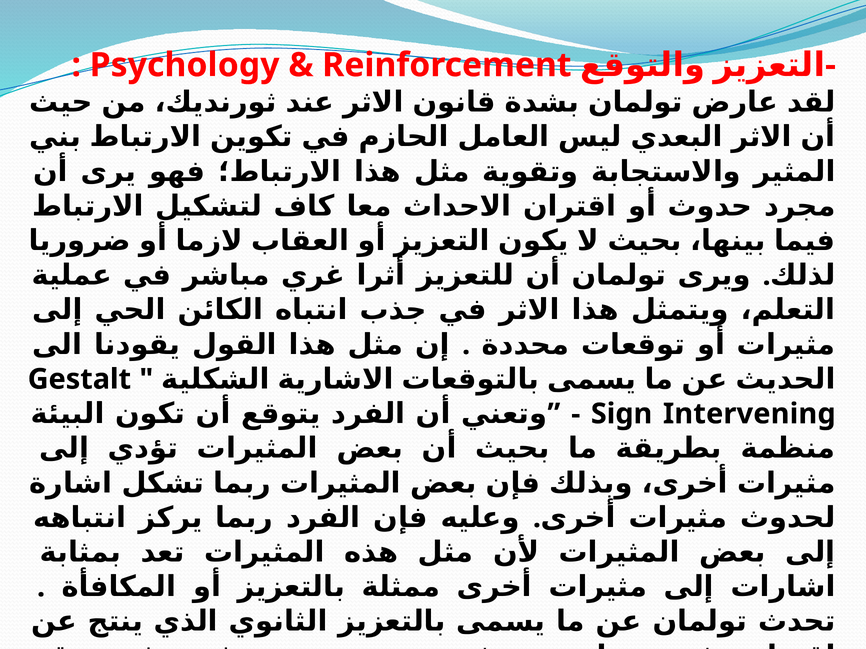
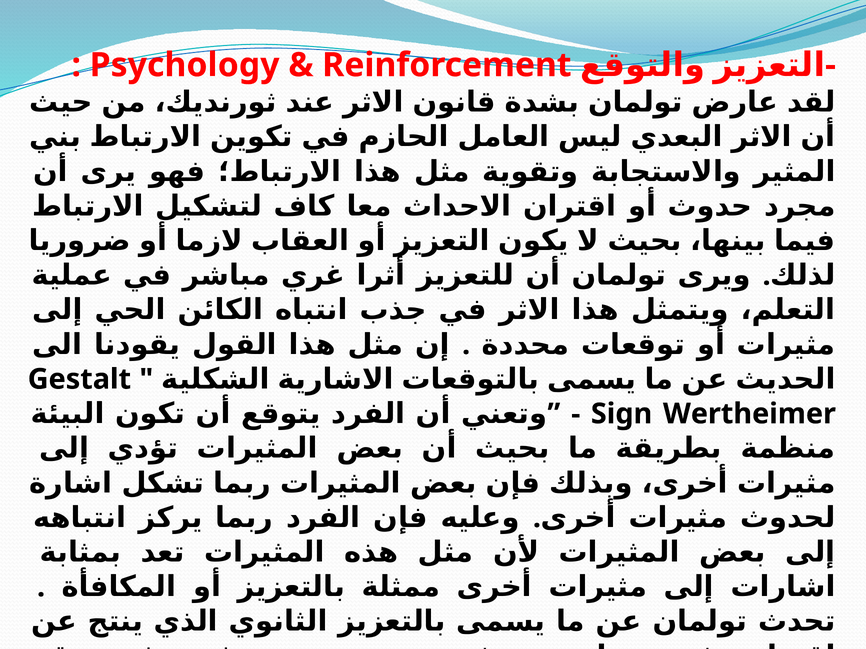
Intervening: Intervening -> Wertheimer (749, 414)
